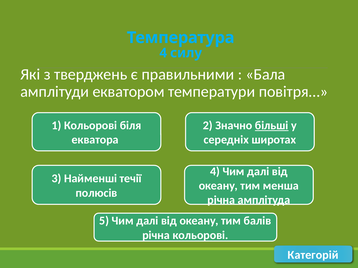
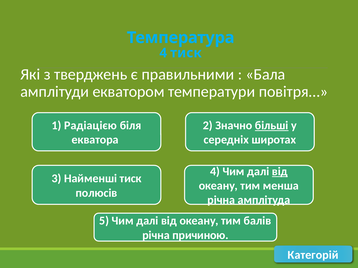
4 силу: силу -> тиск (186, 53)
1 Кольорові: Кольорові -> Радіацією (91, 126)
від underline: none -> present (280, 172)
Найменші течії: течії -> тиск (131, 179)
річна кольорові: кольорові -> причиною (200, 236)
